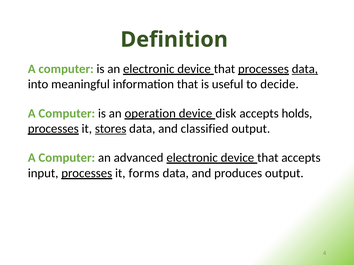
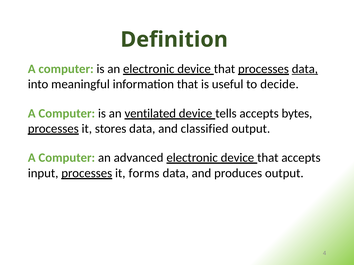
operation: operation -> ventilated (150, 114)
disk: disk -> tells (226, 114)
holds: holds -> bytes (297, 114)
stores underline: present -> none (111, 129)
